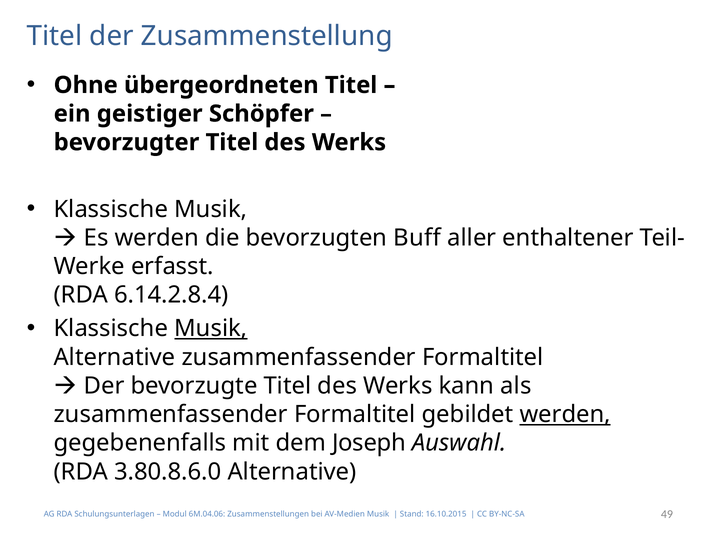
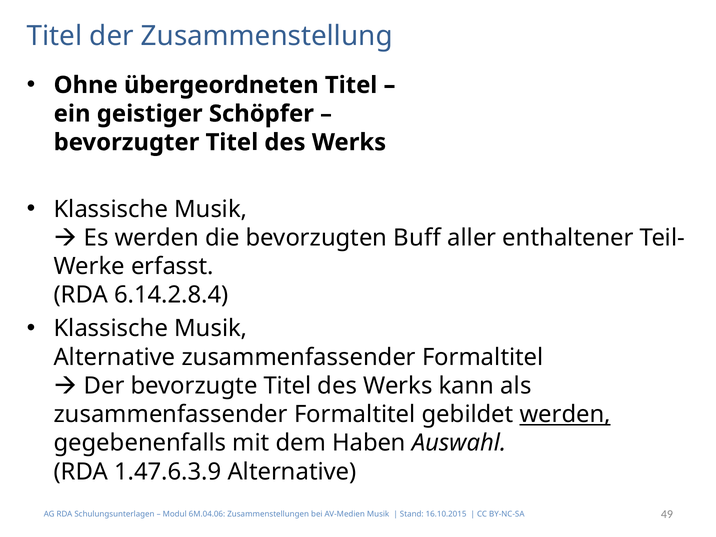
Musik underline: present -> none (211, 328)
Joseph: Joseph -> Haben (369, 443)
3.80.8.6.0: 3.80.8.6.0 -> 1.47.6.3.9 (168, 472)
